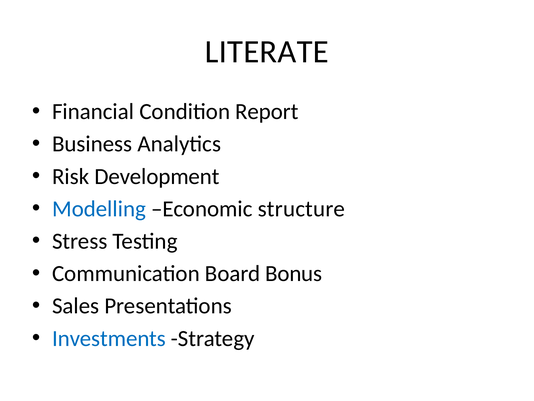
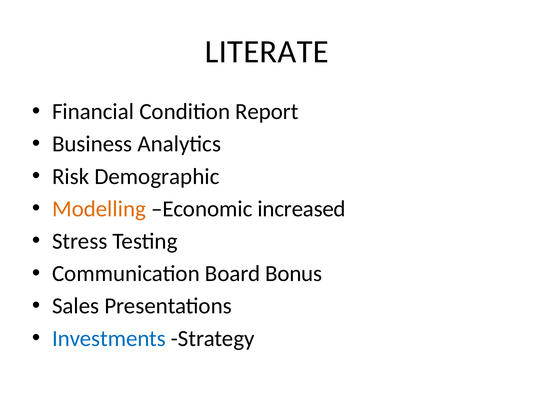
Development: Development -> Demographic (157, 176)
Modelling colour: blue -> orange (99, 209)
structure: structure -> increased (302, 209)
